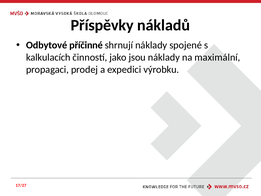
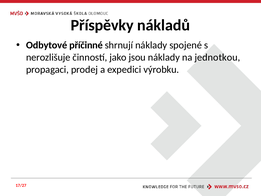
kalkulacích: kalkulacích -> nerozlišuje (48, 57)
maximální: maximální -> jednotkou (217, 57)
